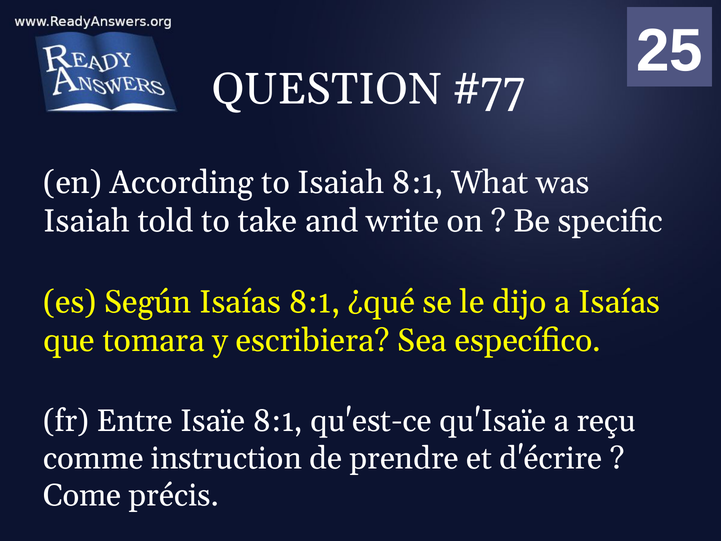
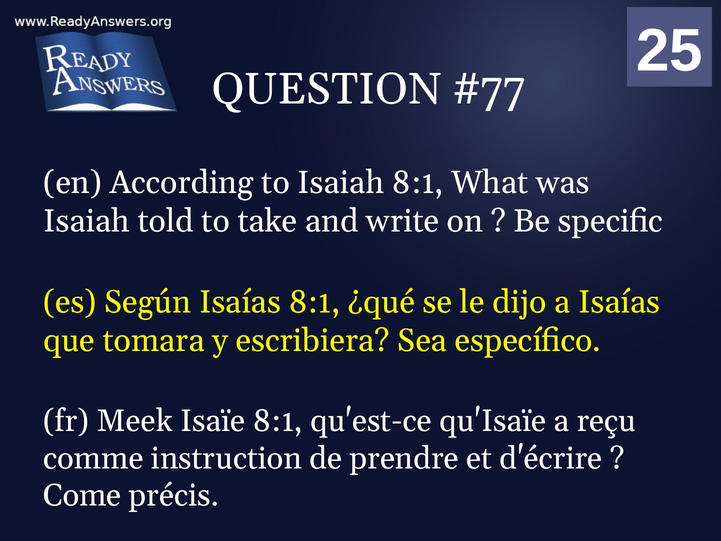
Entre: Entre -> Meek (135, 421)
